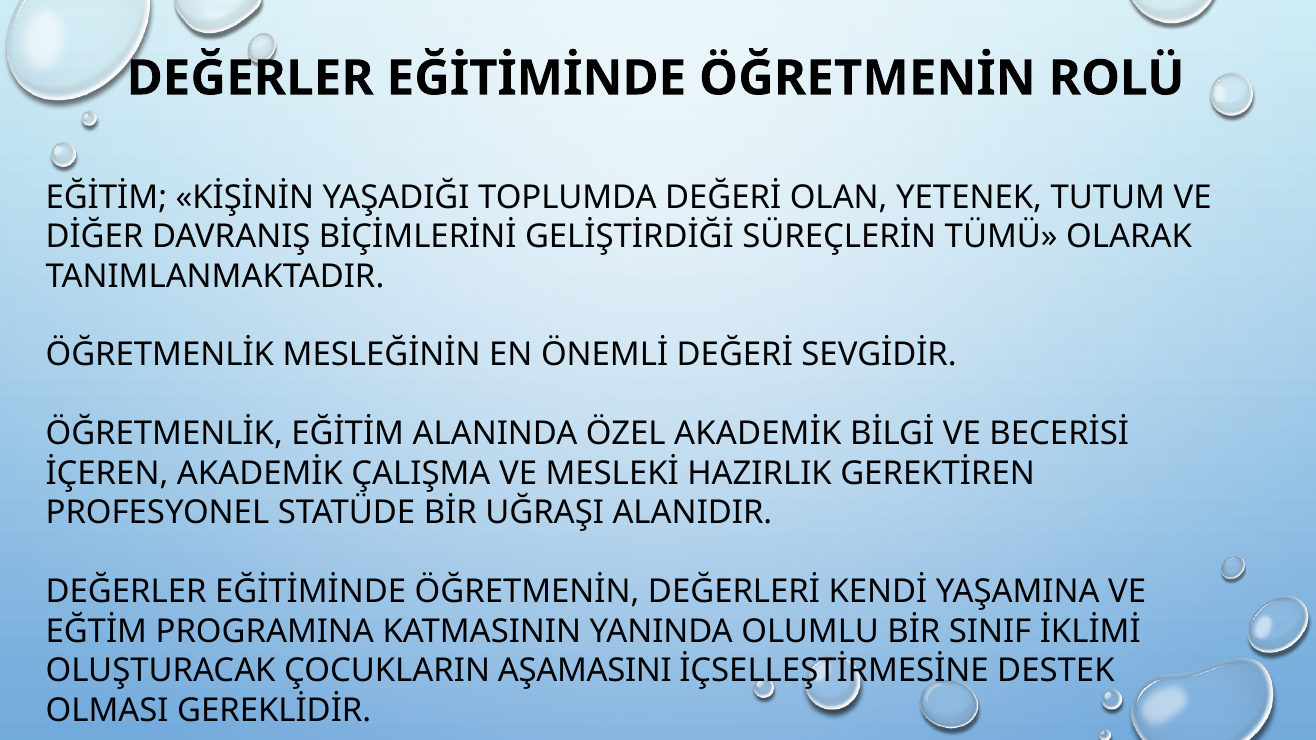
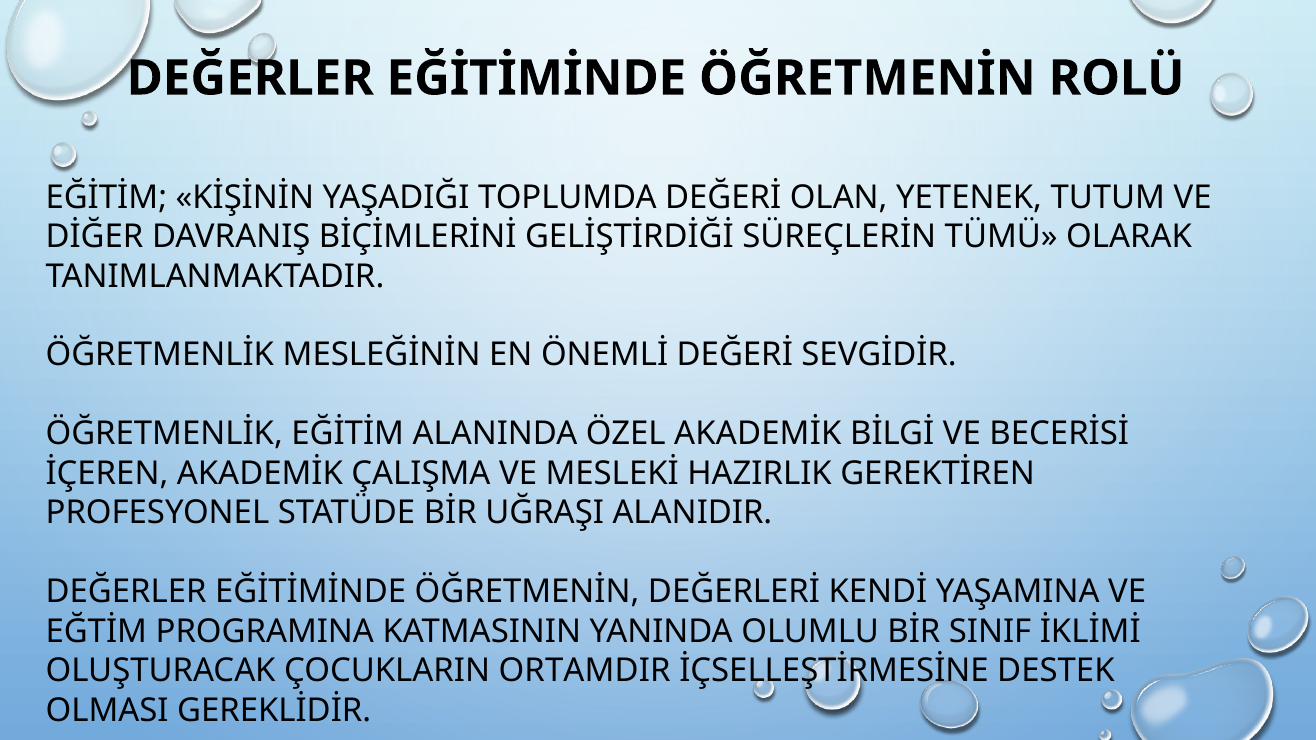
AŞAMASINI: AŞAMASINI -> ORTAMDIR (585, 671)
